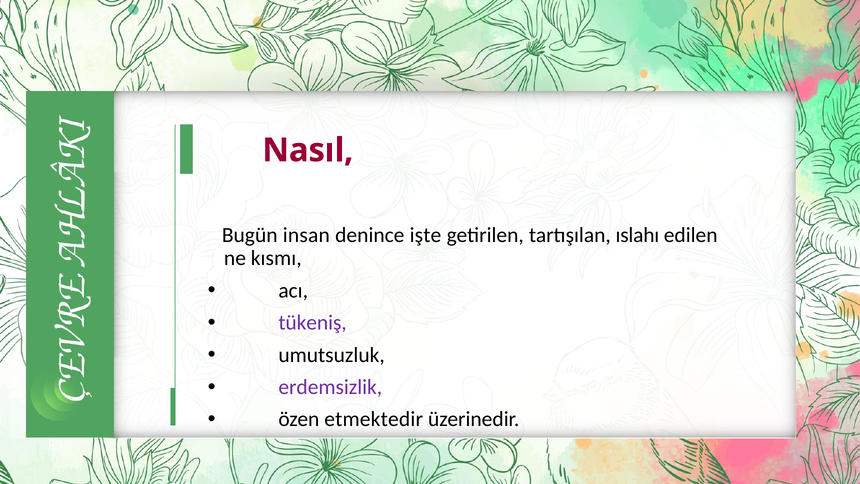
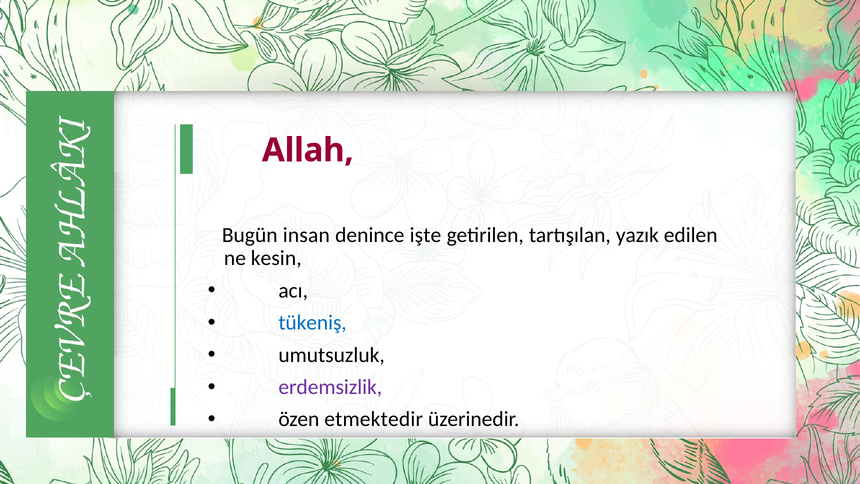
Nasıl: Nasıl -> Allah (308, 150)
ıslahı: ıslahı -> yazık (637, 235)
kısmı: kısmı -> kesin (276, 258)
tükeniş colour: purple -> blue (313, 323)
